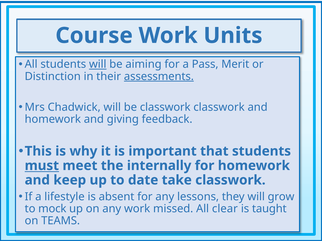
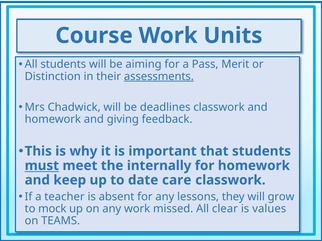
will underline: present -> none (98, 64)
be classwork: classwork -> deadlines (165, 107)
take: take -> care (177, 180)
lifestyle: lifestyle -> teacher (64, 197)
taught: taught -> values (269, 209)
